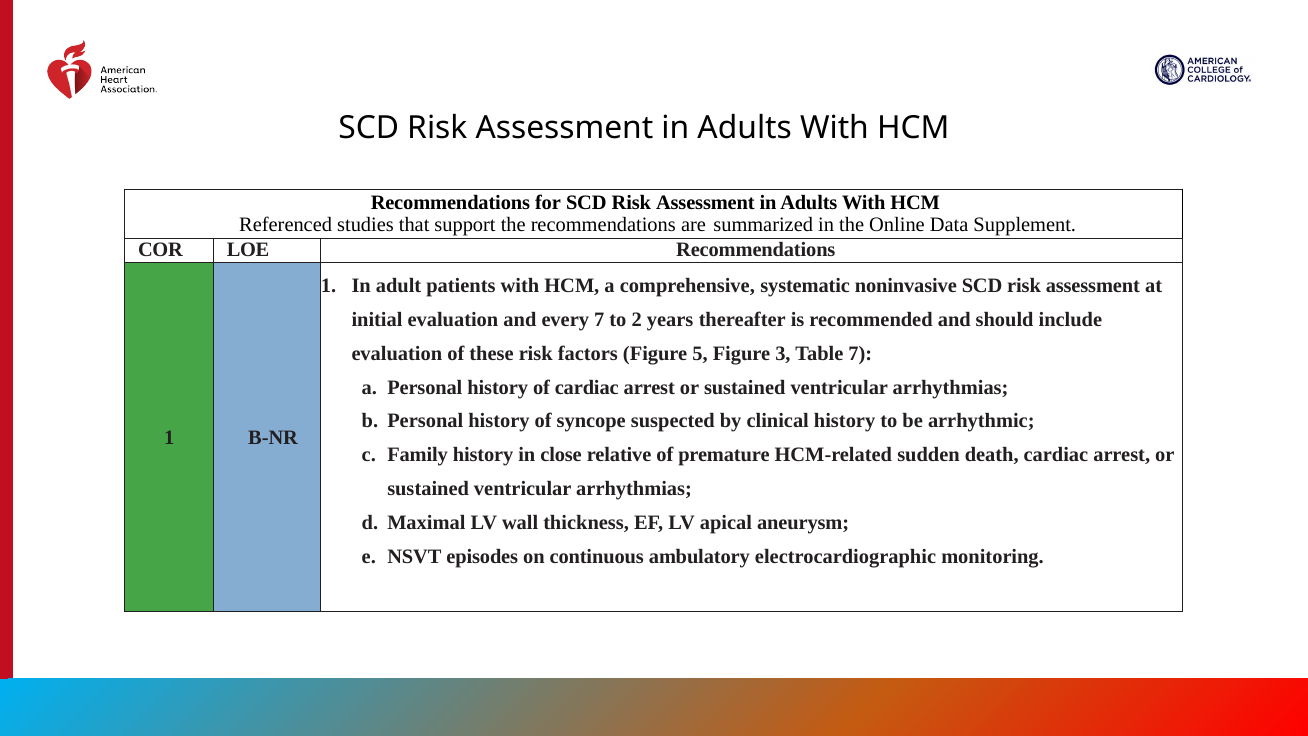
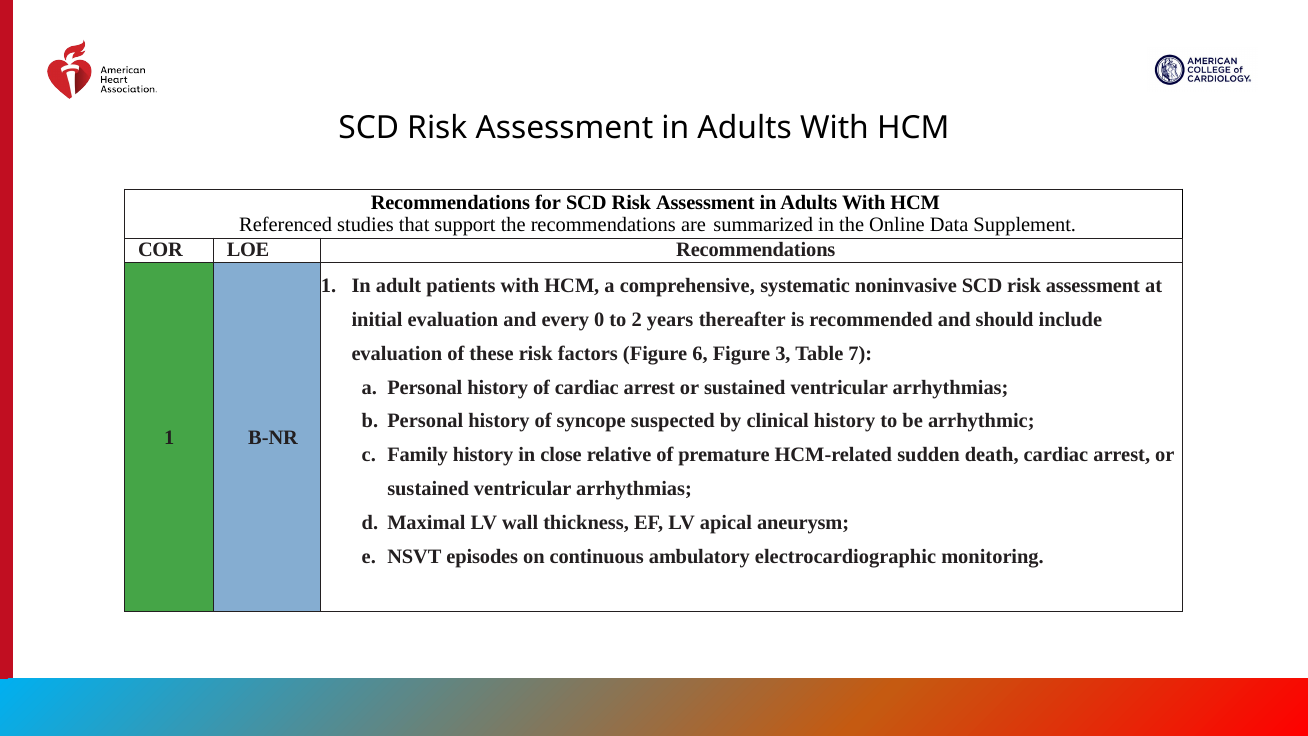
every 7: 7 -> 0 (599, 319)
5: 5 -> 6 (700, 353)
